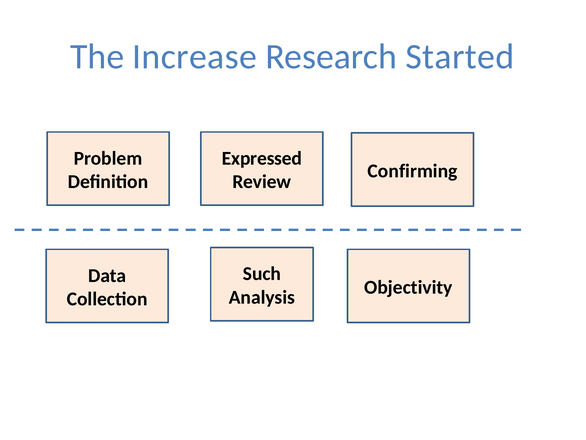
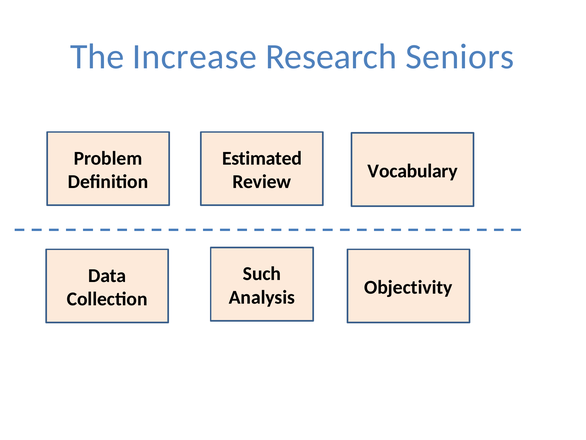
Started: Started -> Seniors (460, 57)
Expressed: Expressed -> Estimated (262, 158)
Confirming: Confirming -> Vocabulary (413, 171)
